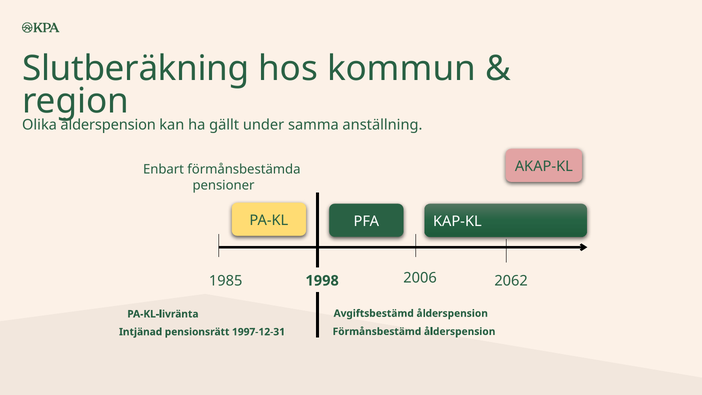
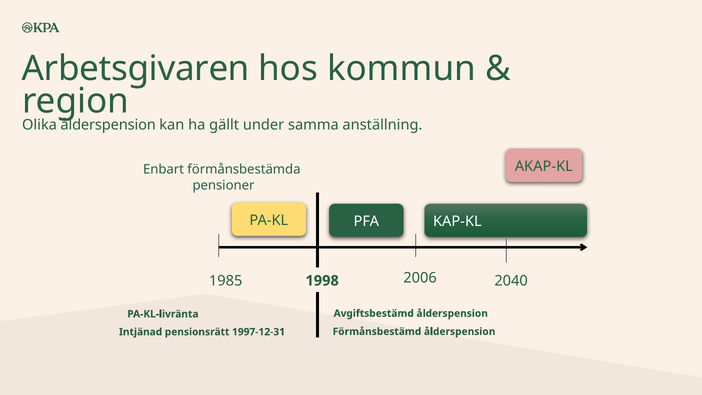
Slutberäkning: Slutberäkning -> Arbetsgivaren (136, 69)
2062: 2062 -> 2040 (511, 281)
